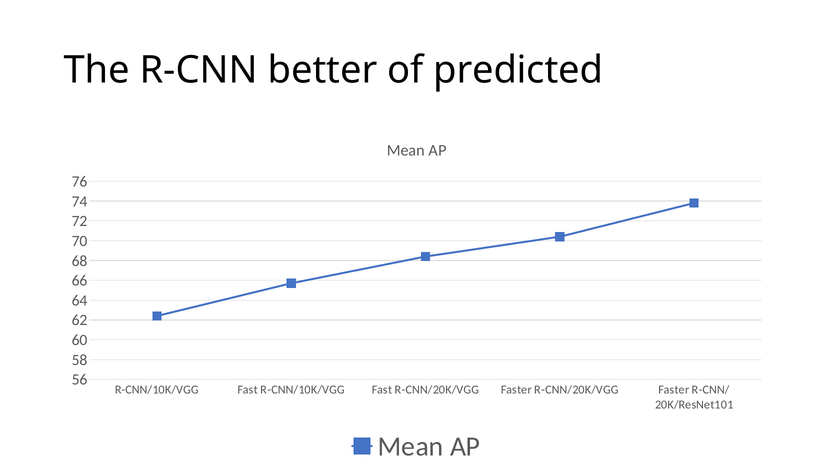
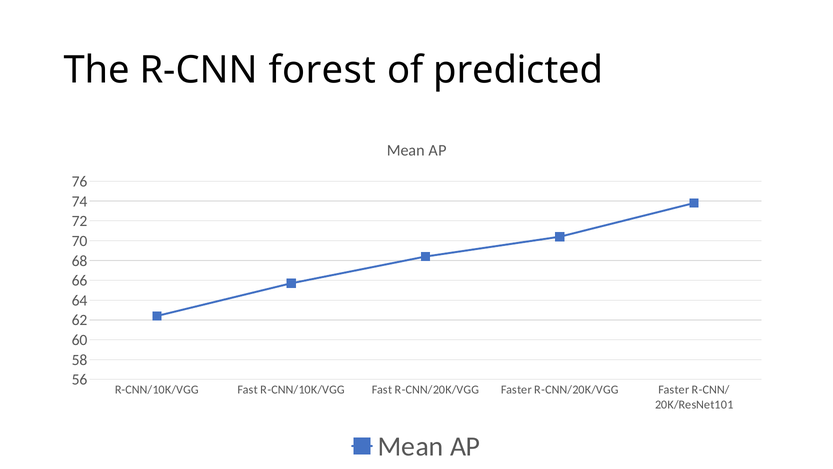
better: better -> forest (322, 70)
